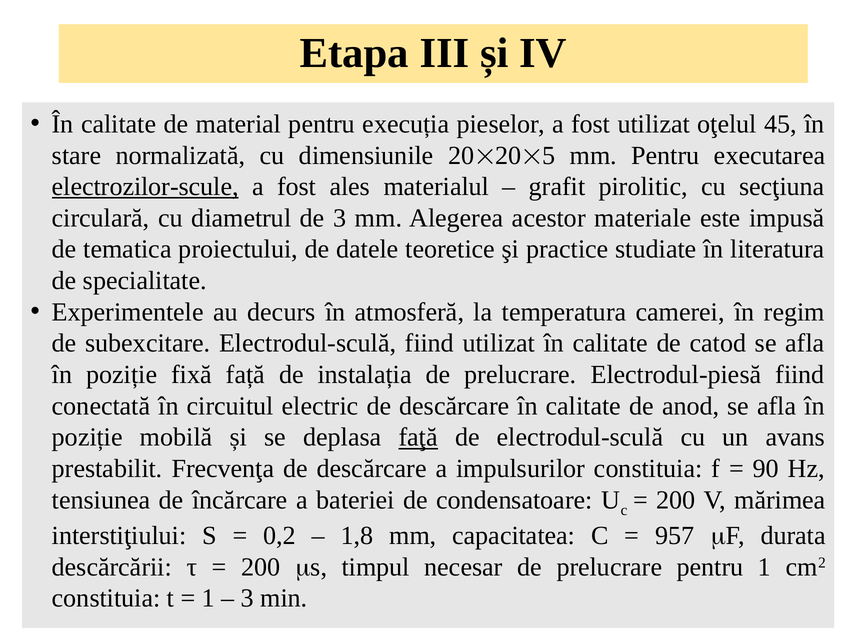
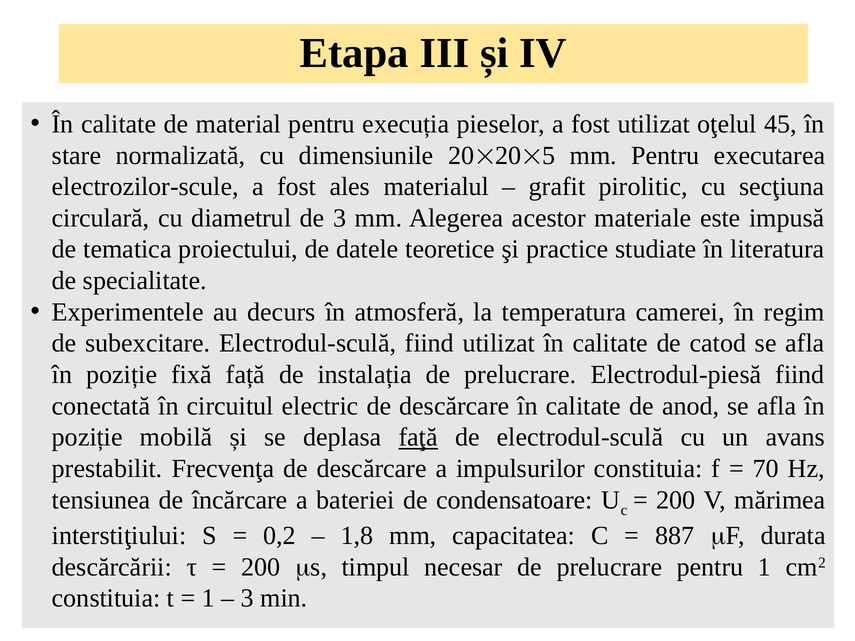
electrozilor-scule underline: present -> none (145, 187)
90: 90 -> 70 (766, 469)
957: 957 -> 887 (675, 536)
